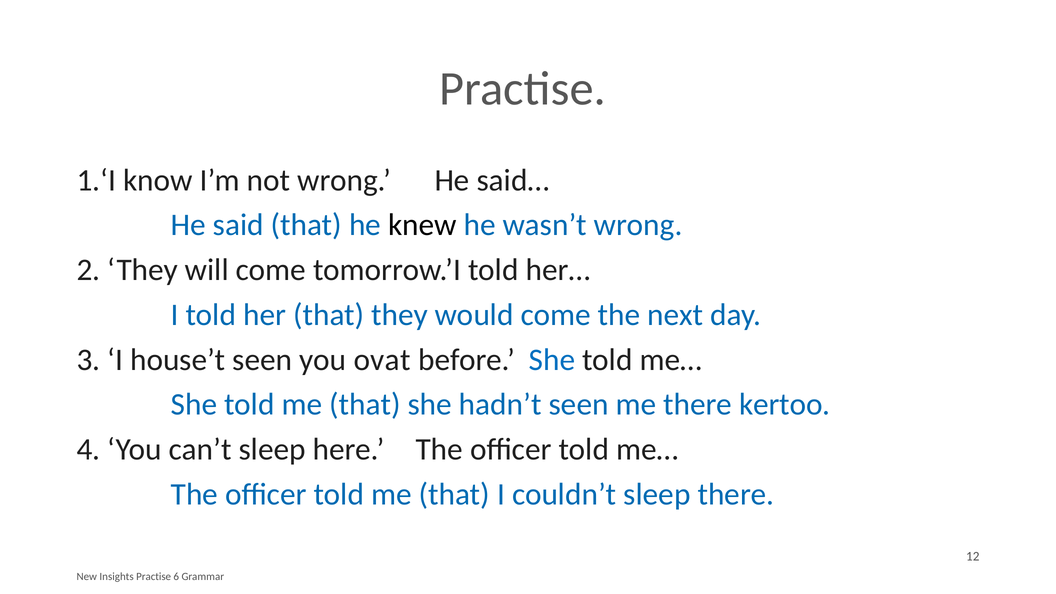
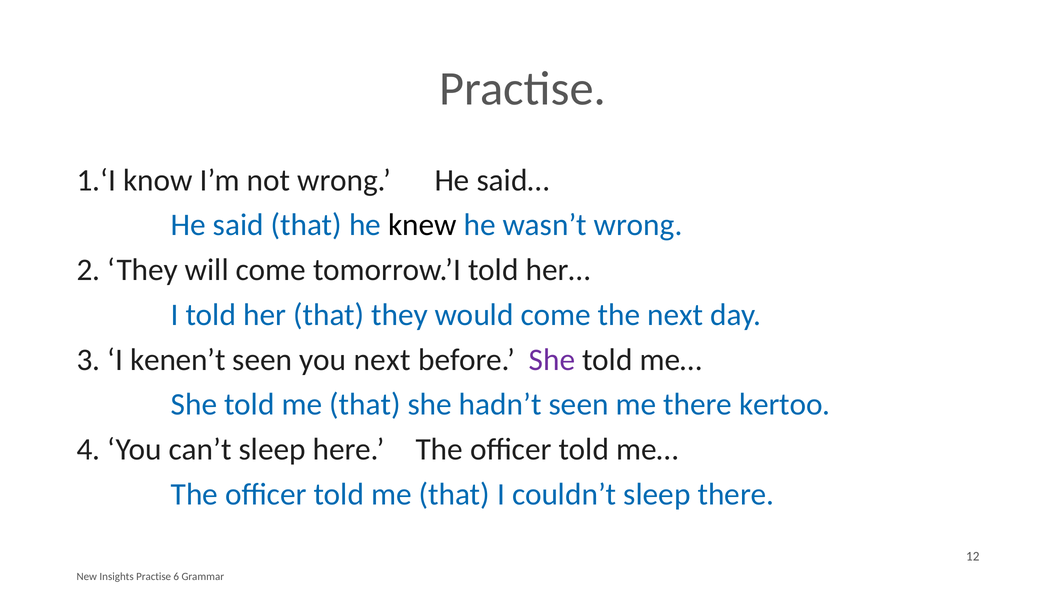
house’t: house’t -> kenen’t (178, 360)
you ovat: ovat -> next (382, 360)
She colour: blue -> purple (552, 360)
